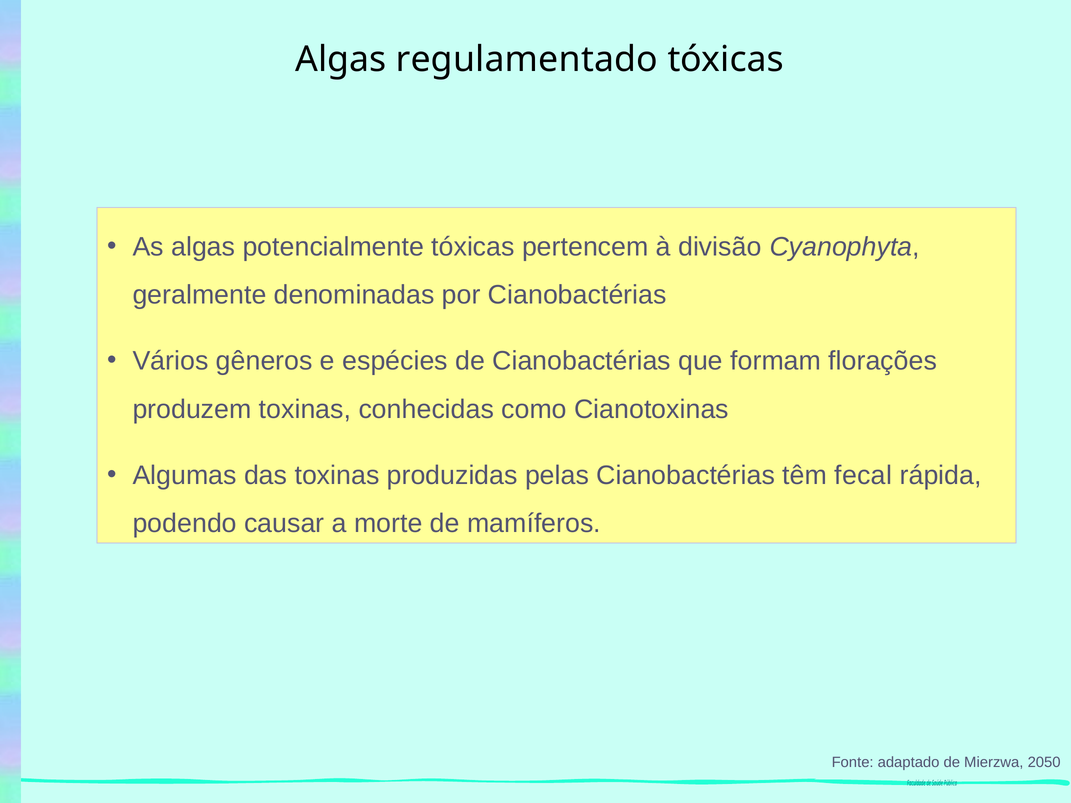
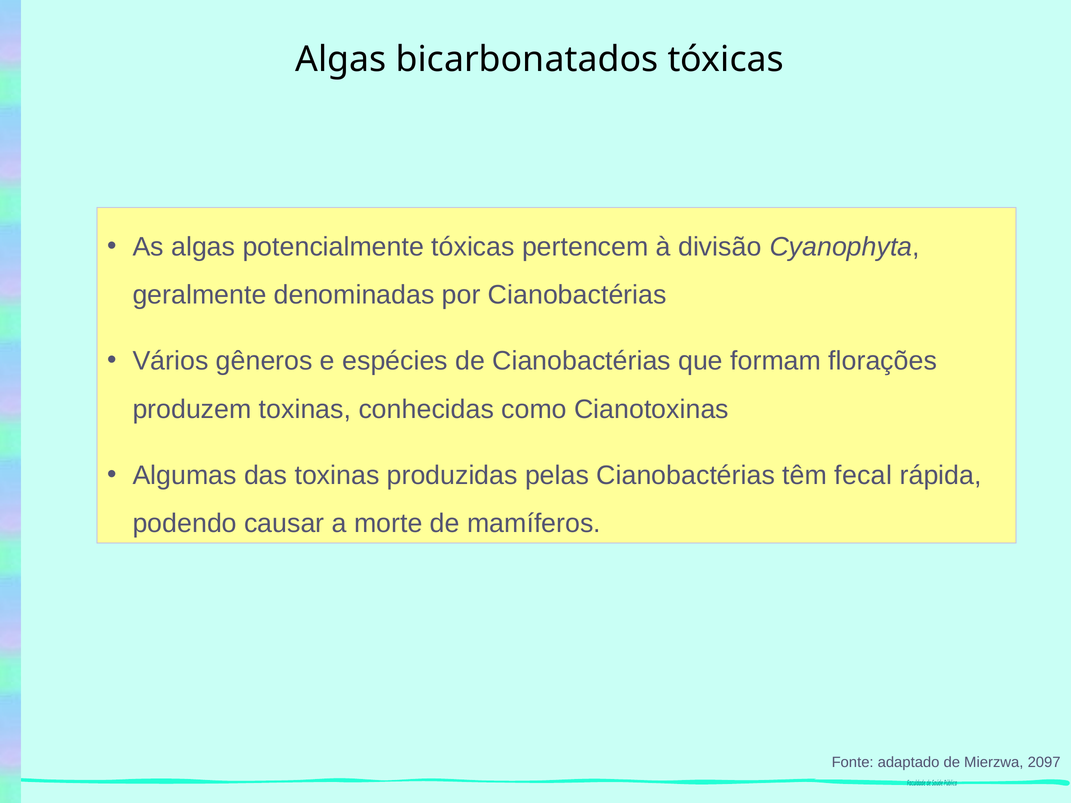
regulamentado: regulamentado -> bicarbonatados (527, 60)
2050: 2050 -> 2097 (1044, 763)
